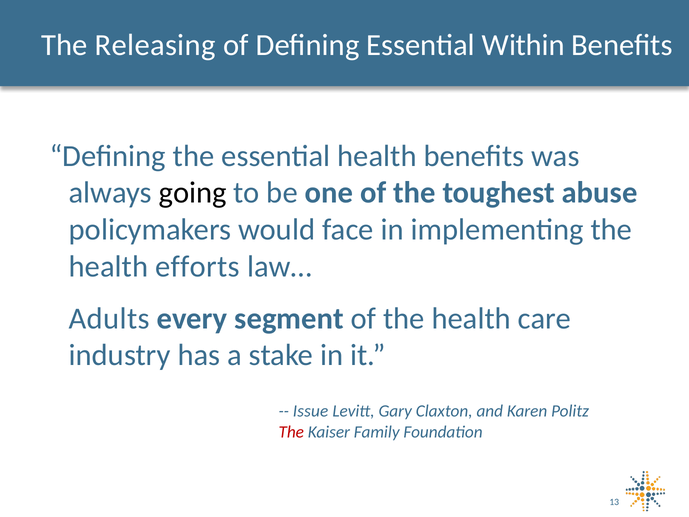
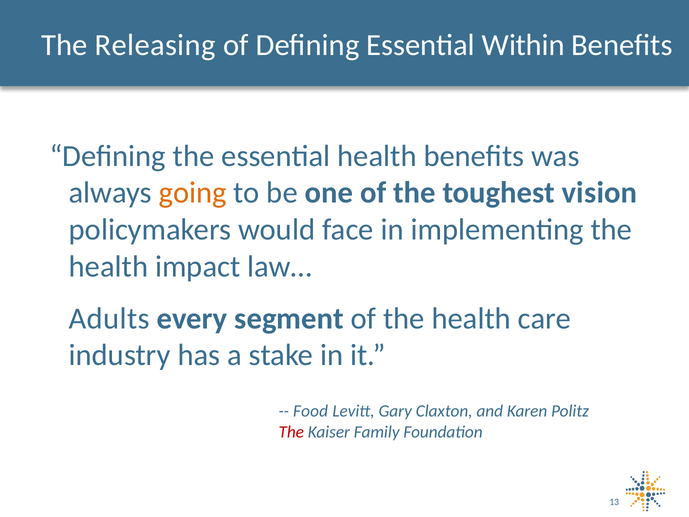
going colour: black -> orange (193, 193)
abuse: abuse -> vision (600, 193)
efforts: efforts -> impact (198, 266)
Issue: Issue -> Food (311, 411)
